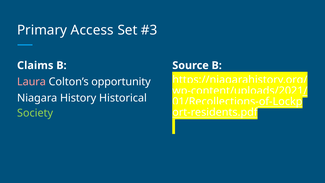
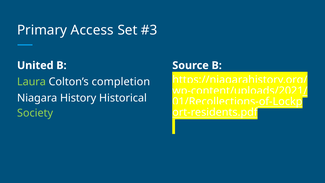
Claims: Claims -> United (35, 65)
Laura colour: pink -> light green (31, 82)
opportunity: opportunity -> completion (121, 82)
